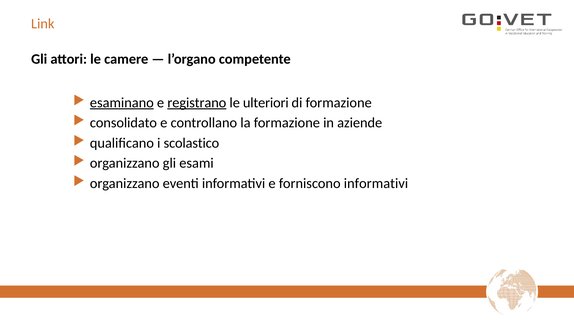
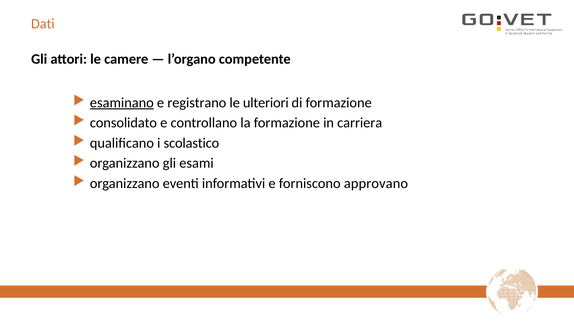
Link: Link -> Dati (43, 24)
registrano underline: present -> none (197, 103)
aziende: aziende -> carriera (360, 123)
forniscono informativi: informativi -> approvano (376, 183)
